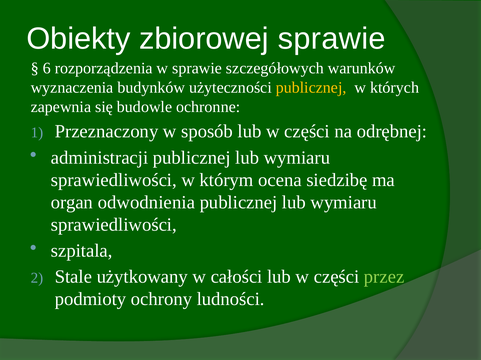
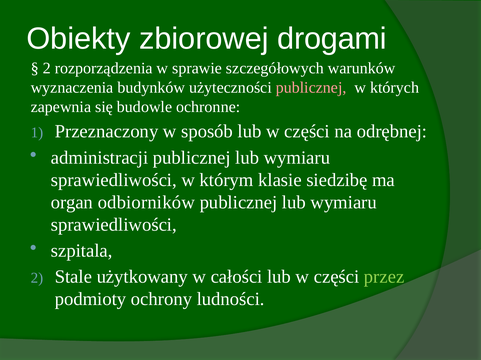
zbiorowej sprawie: sprawie -> drogami (332, 39)
6: 6 -> 2 (47, 68)
publicznej colour: yellow -> pink (311, 88)
ocena: ocena -> klasie (280, 180)
odwodnienia: odwodnienia -> odbiorników (146, 203)
